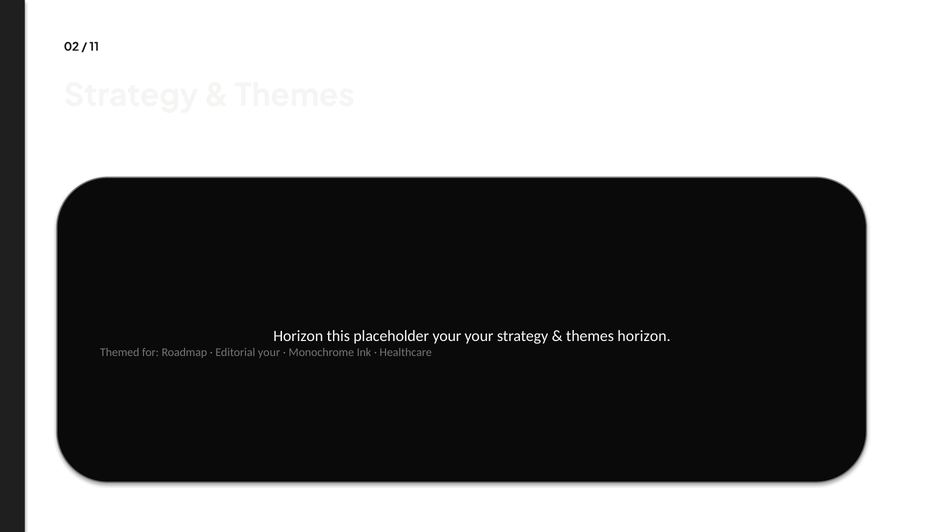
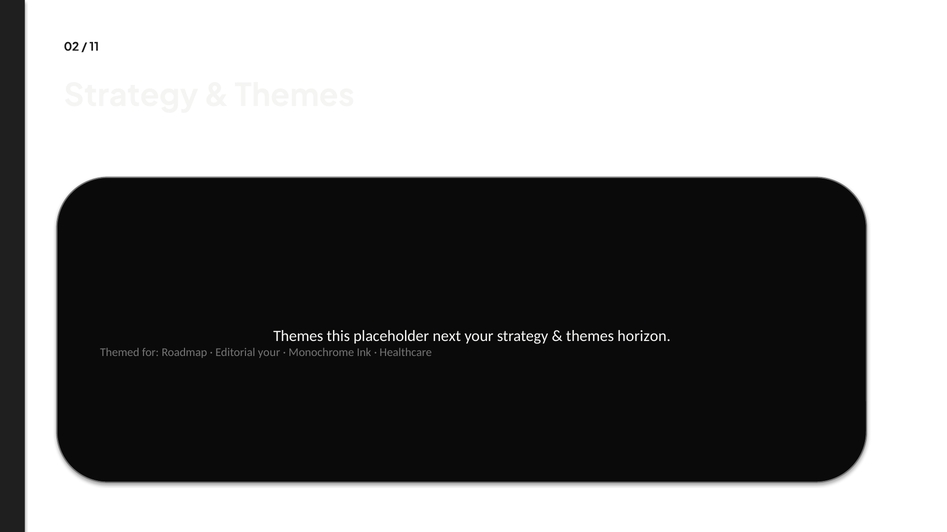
Horizon: Horizon -> Themes (298, 337)
placeholder your: your -> next (447, 337)
